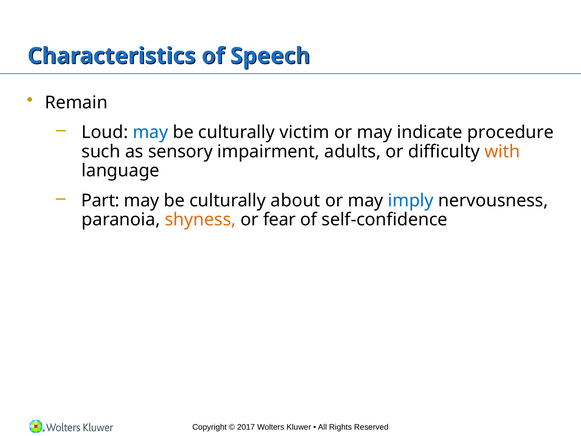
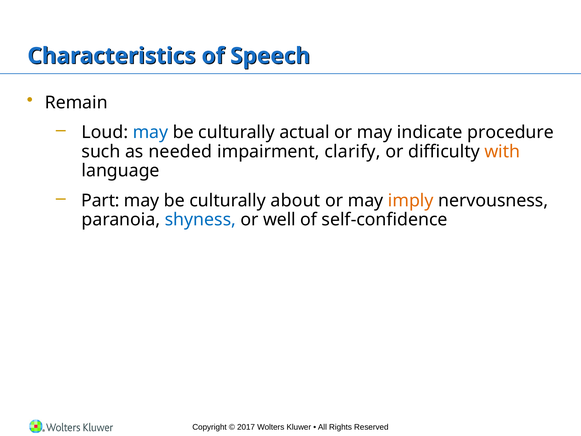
victim: victim -> actual (304, 132)
sensory: sensory -> needed (180, 151)
adults: adults -> clarify (353, 151)
imply colour: blue -> orange (411, 200)
shyness colour: orange -> blue (200, 220)
fear: fear -> well (279, 220)
